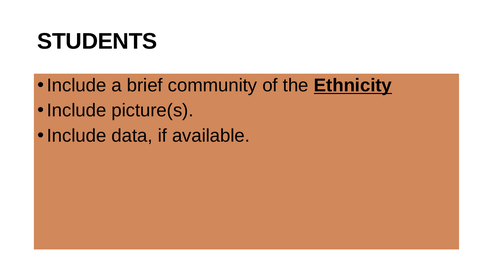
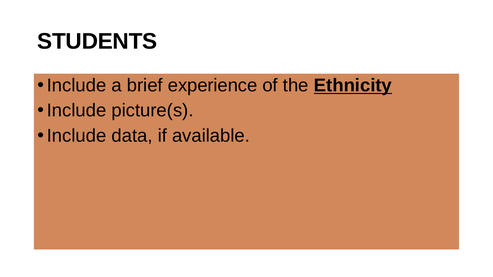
community: community -> experience (213, 86)
